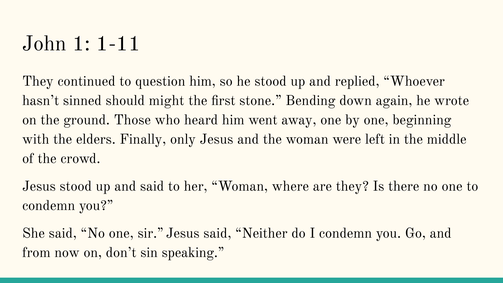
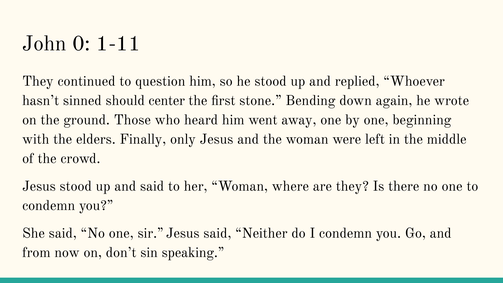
1: 1 -> 0 (81, 44)
might: might -> center (167, 101)
